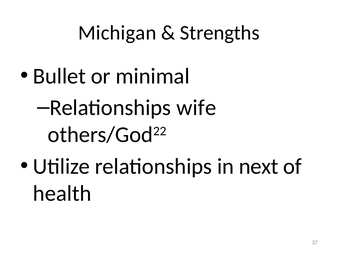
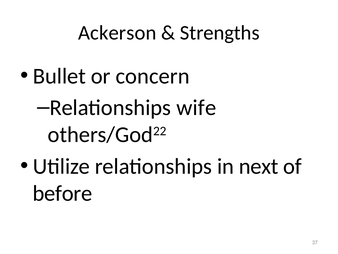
Michigan: Michigan -> Ackerson (117, 33)
minimal: minimal -> concern (153, 76)
health: health -> before (62, 193)
